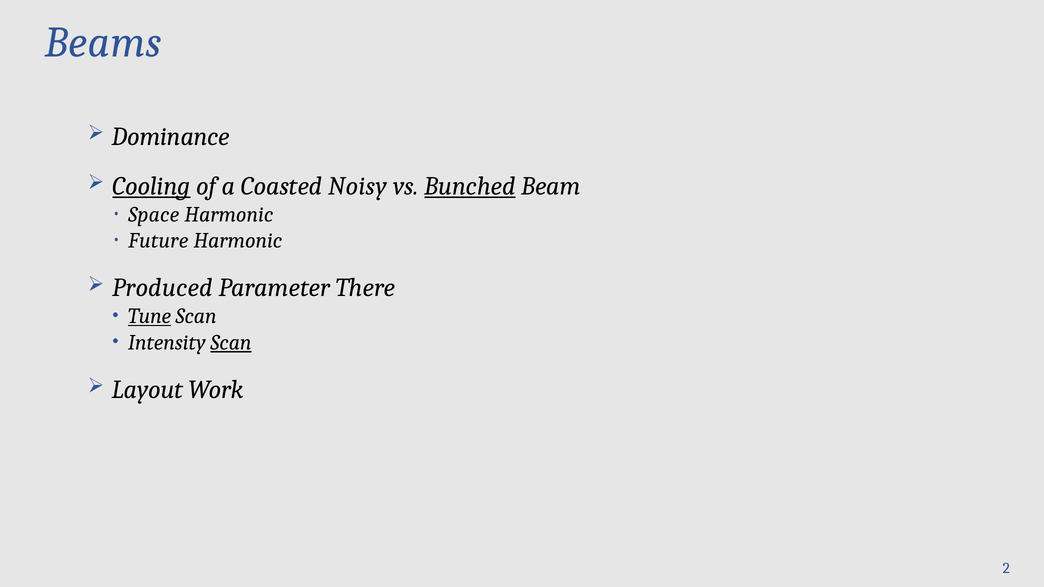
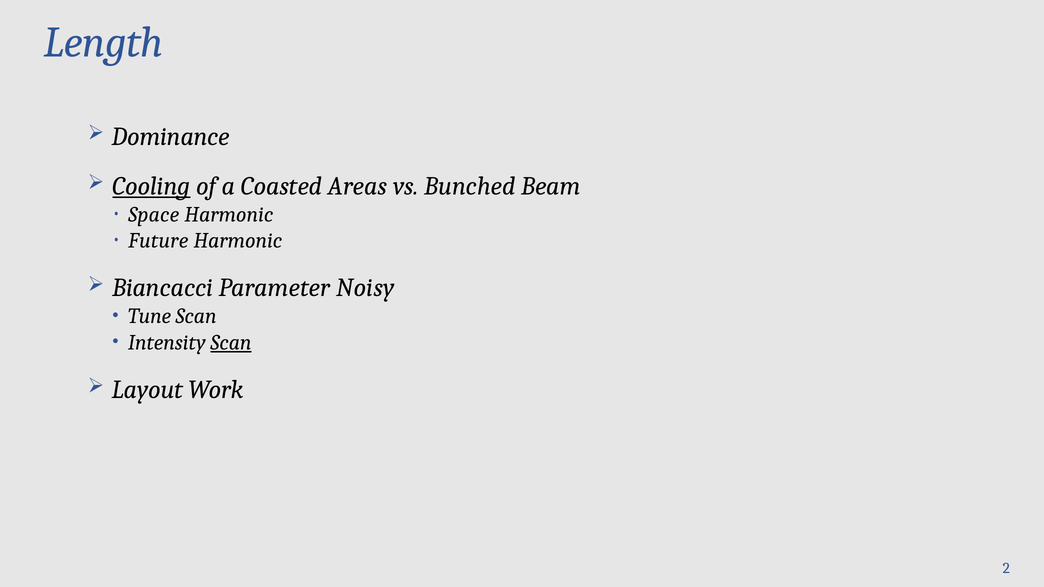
Beams: Beams -> Length (104, 42)
Noisy: Noisy -> Areas (358, 186)
Bunched underline: present -> none (470, 186)
Produced: Produced -> Biancacci (163, 288)
There: There -> Noisy (365, 288)
Tune underline: present -> none (149, 316)
